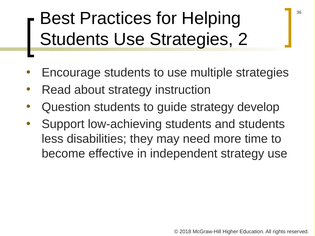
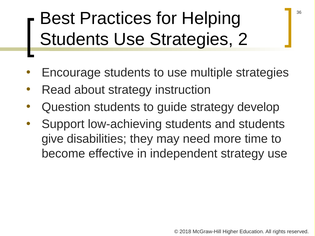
less: less -> give (53, 139)
